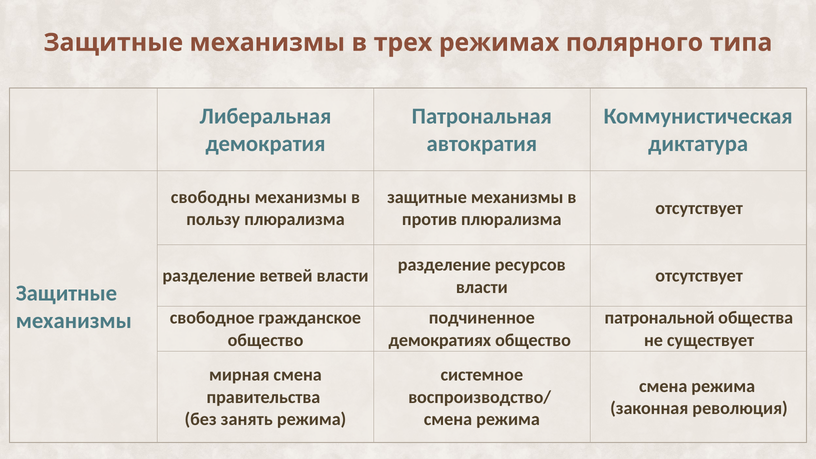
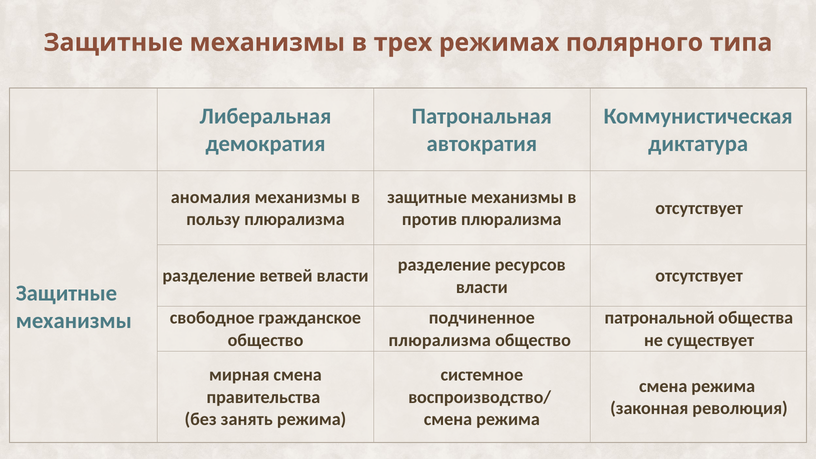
свободны: свободны -> аномалия (211, 197)
демократиях: демократиях -> плюрализма (440, 340)
